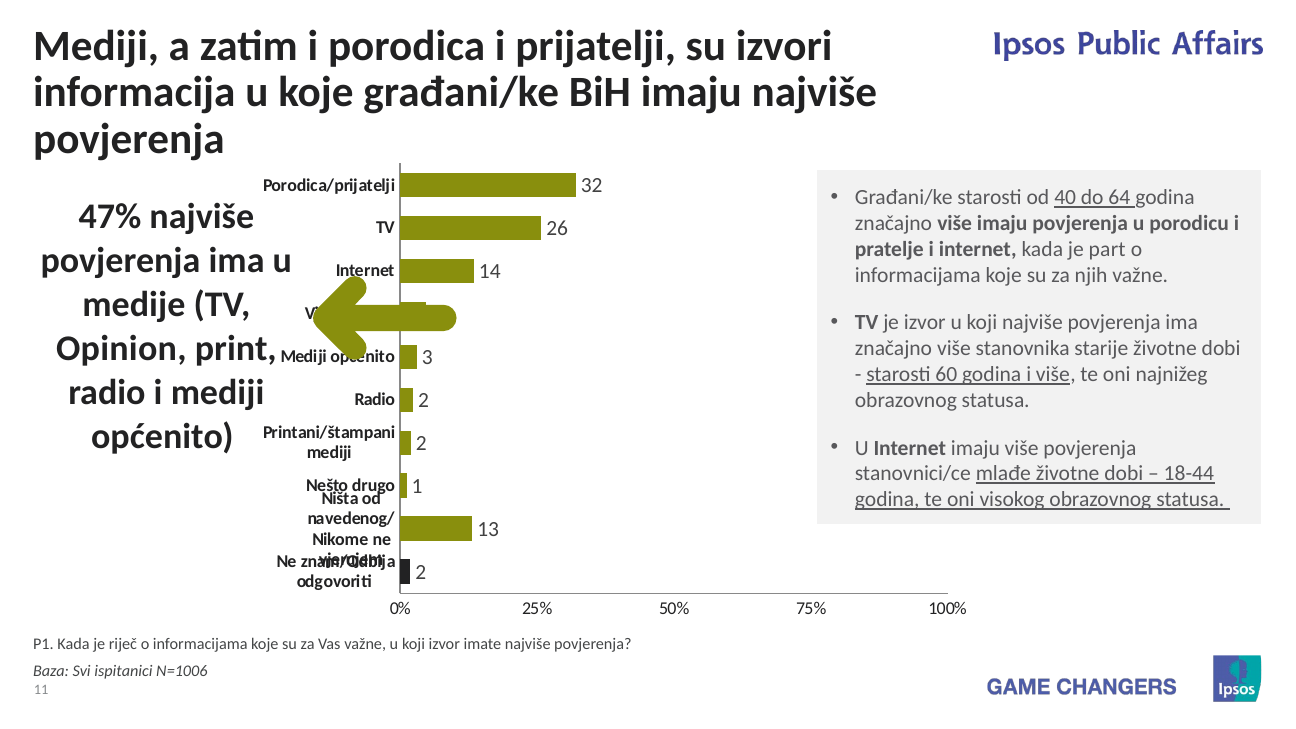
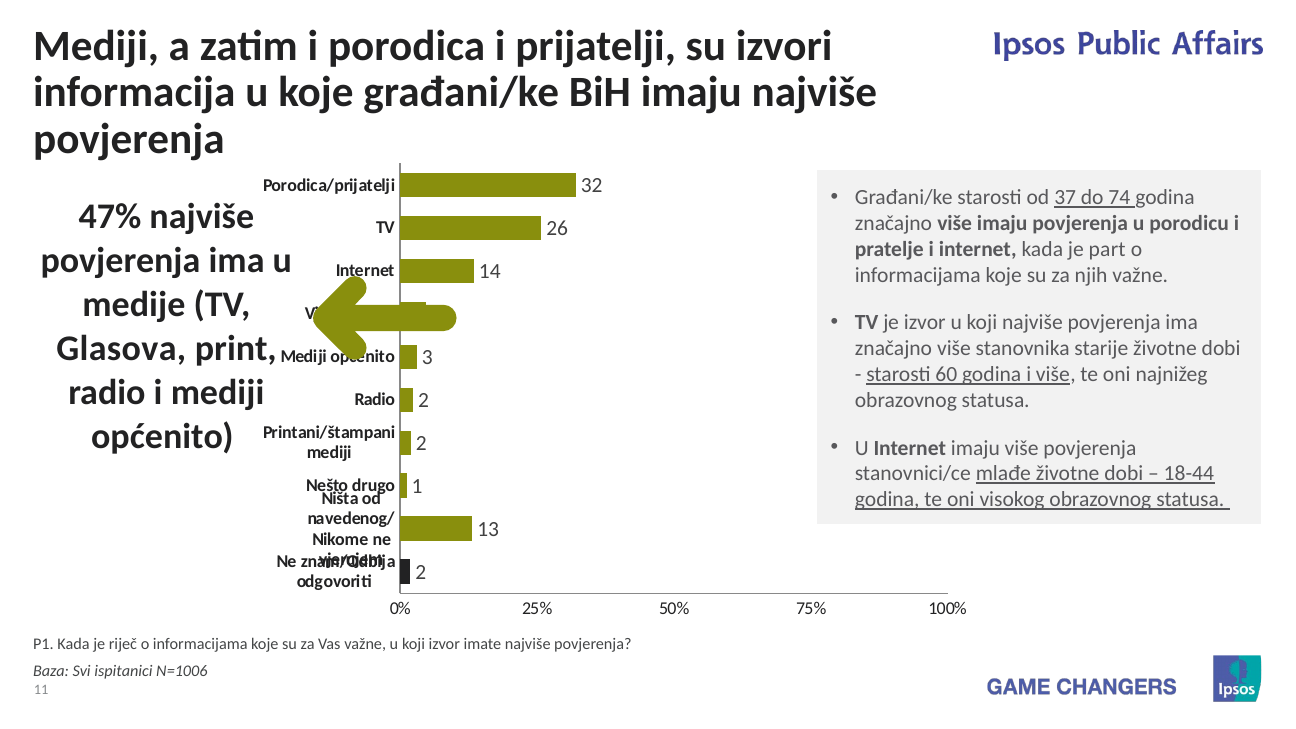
40: 40 -> 37 (1065, 197)
64: 64 -> 74 (1119, 197)
Opinion: Opinion -> Glasova (121, 349)
